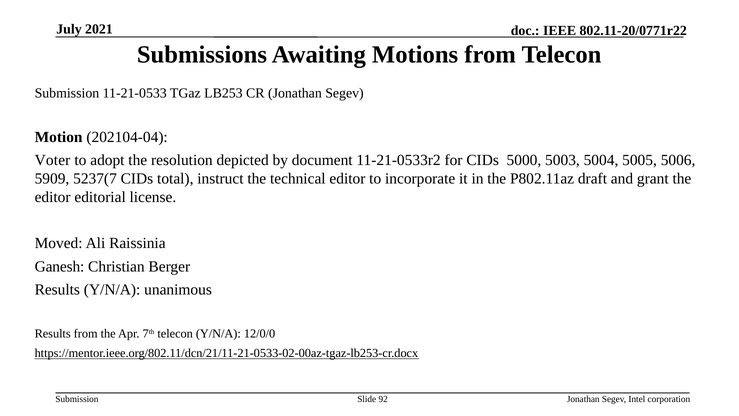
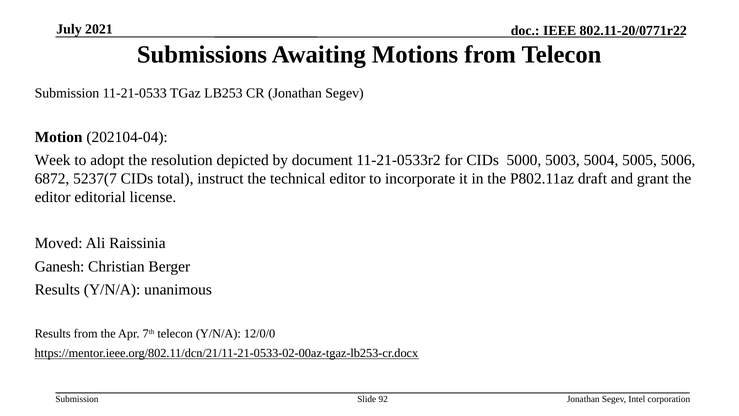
Voter: Voter -> Week (53, 160)
5909: 5909 -> 6872 (52, 178)
